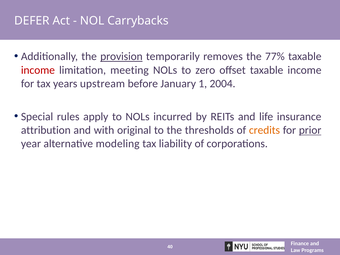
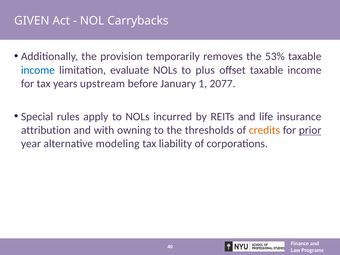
DEFER: DEFER -> GIVEN (32, 21)
provision underline: present -> none (121, 56)
77%: 77% -> 53% (275, 56)
income colour: red -> blue (38, 70)
meeting: meeting -> evaluate (130, 70)
zero: zero -> plus (205, 70)
2004: 2004 -> 2077 (223, 84)
original: original -> owning (134, 130)
